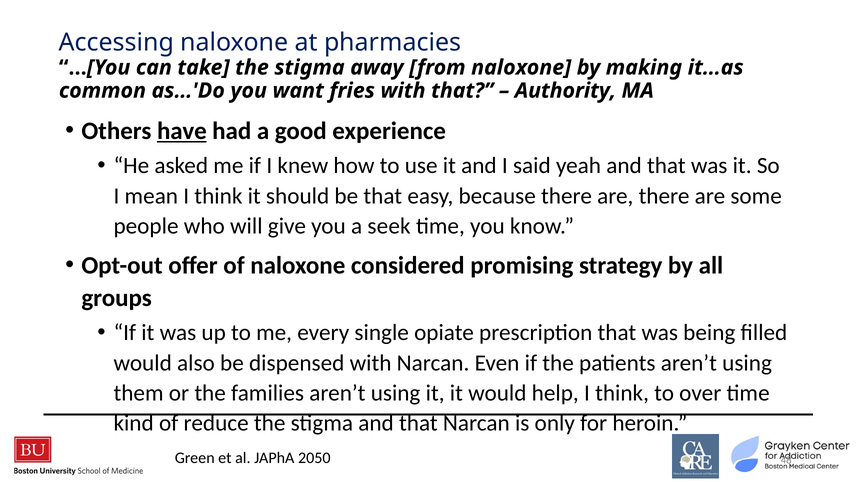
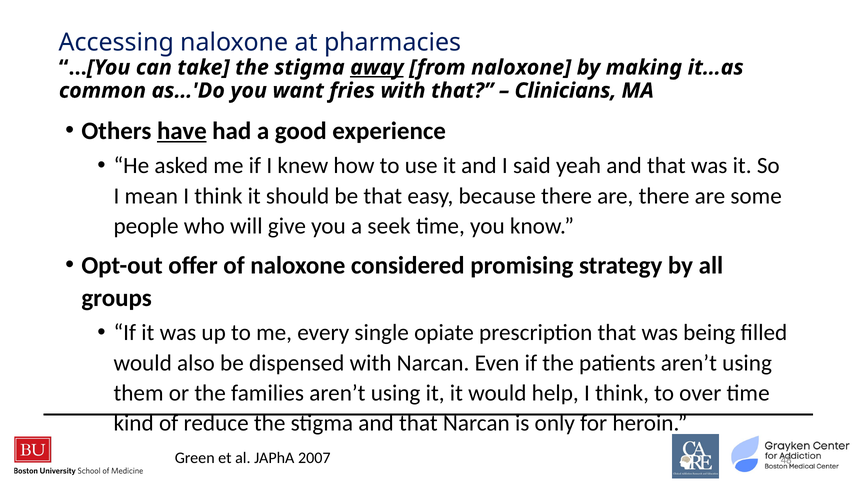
away underline: none -> present (377, 68)
Authority: Authority -> Clinicians (565, 91)
2050: 2050 -> 2007 (314, 458)
